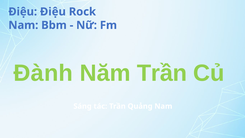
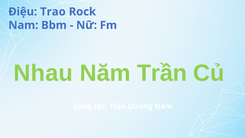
Điệu Điệu: Điệu -> Trao (53, 12)
Đành: Đành -> Nhau (43, 73)
